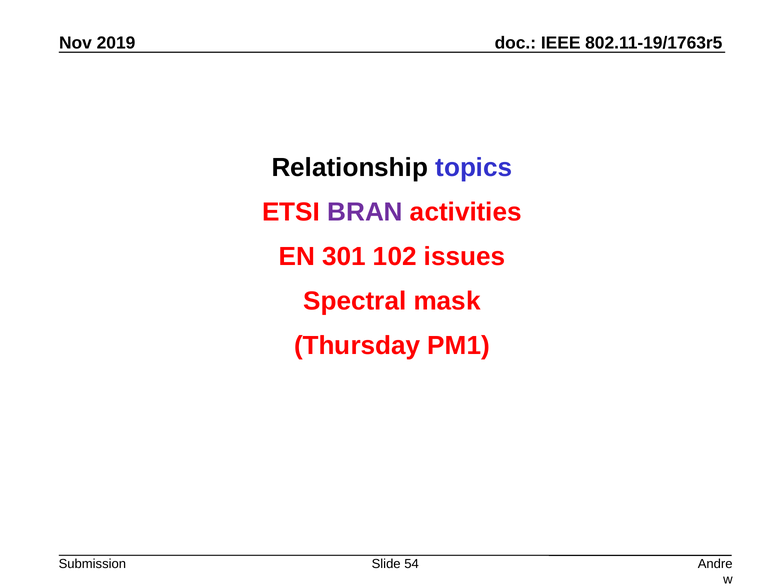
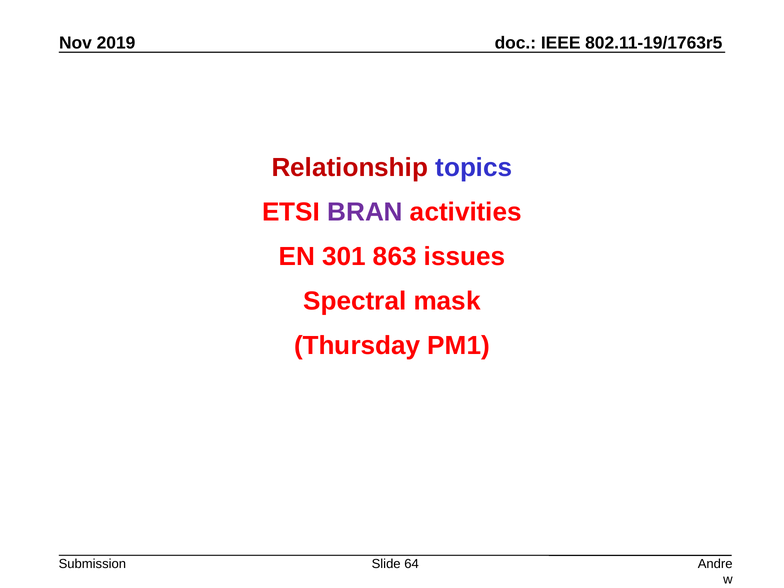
Relationship colour: black -> red (350, 168)
102: 102 -> 863 (395, 257)
54: 54 -> 64 (412, 564)
